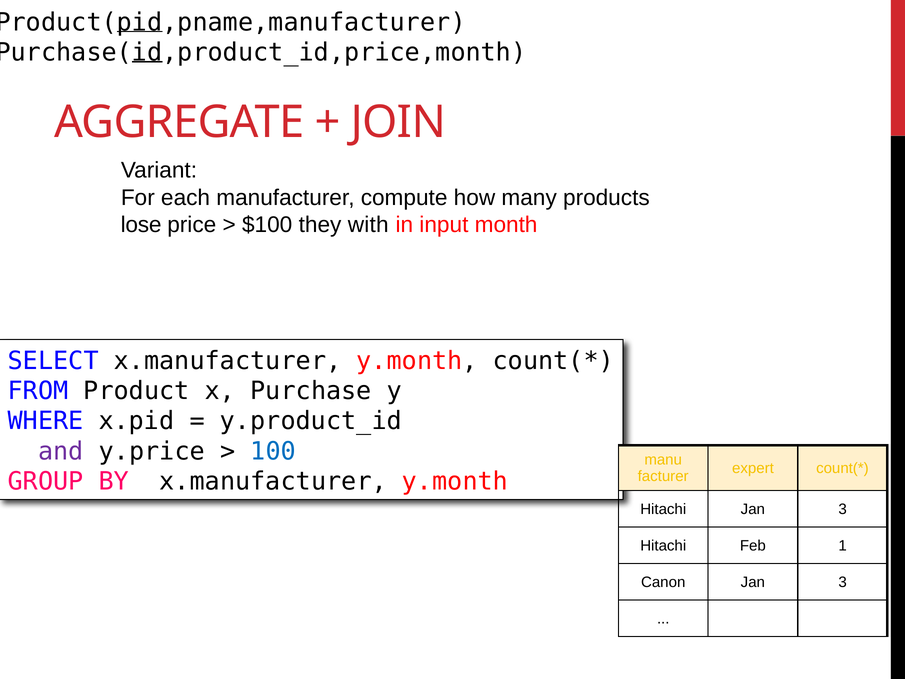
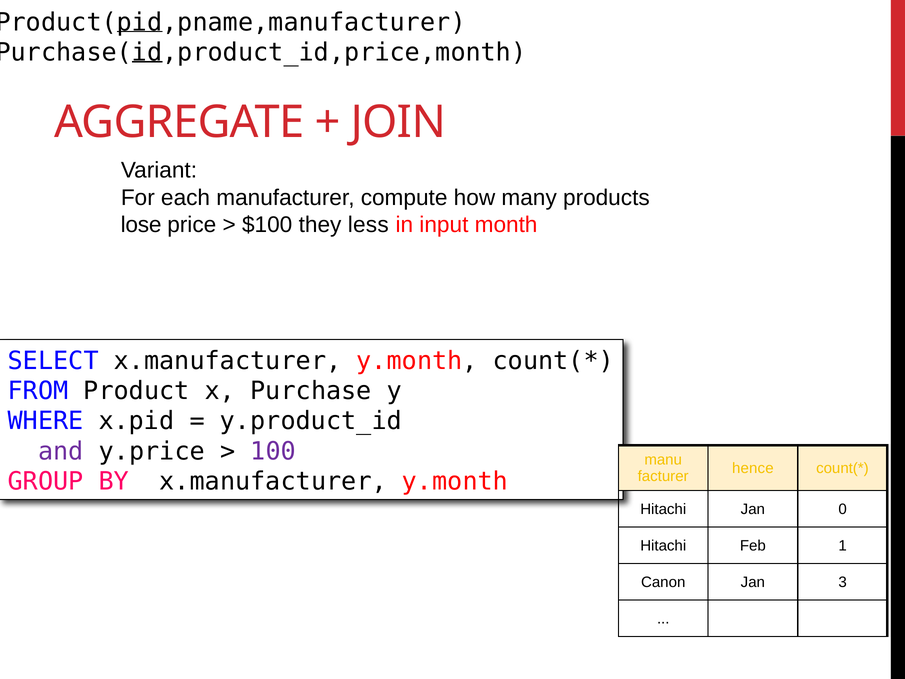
with: with -> less (368, 225)
100 colour: blue -> purple (273, 451)
expert: expert -> hence (753, 468)
Hitachi Jan 3: 3 -> 0 (843, 509)
